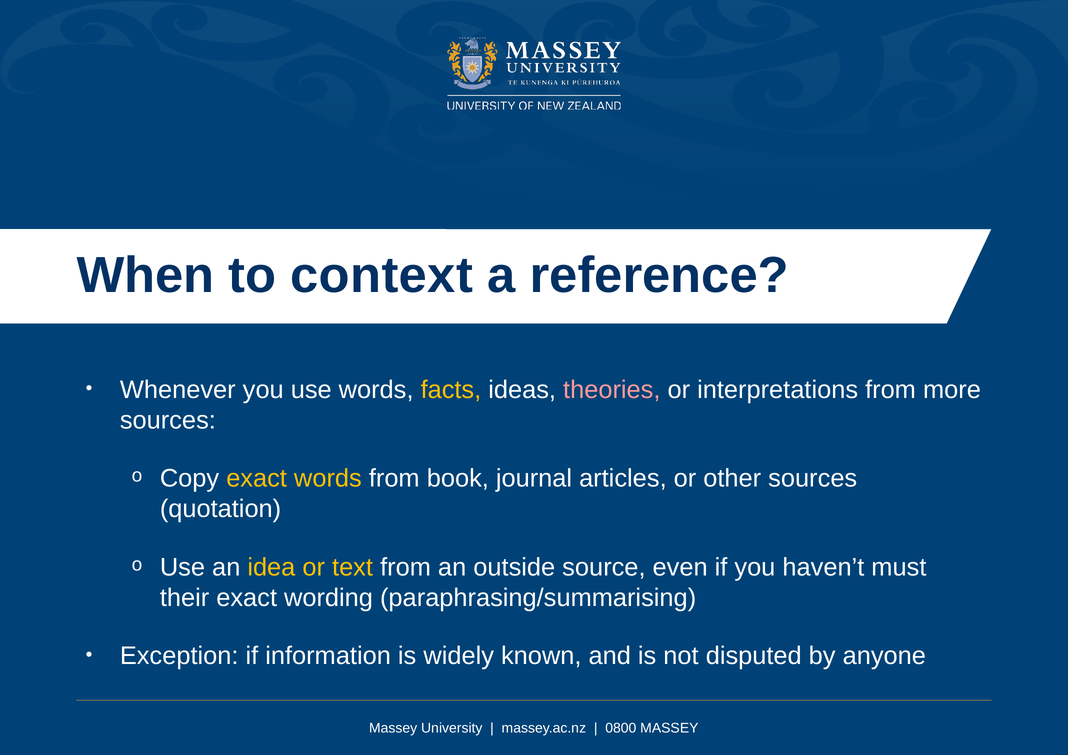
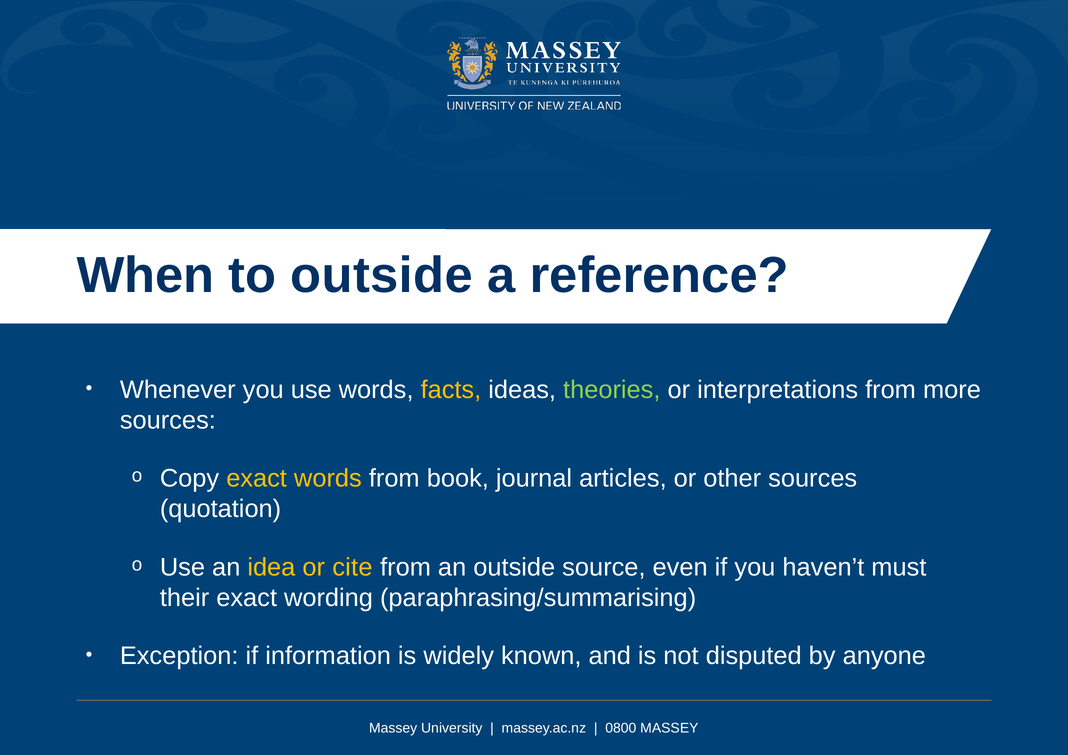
to context: context -> outside (382, 276)
theories colour: pink -> light green (612, 390)
text: text -> cite (352, 567)
